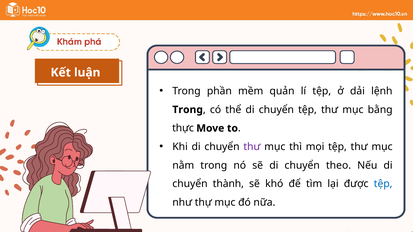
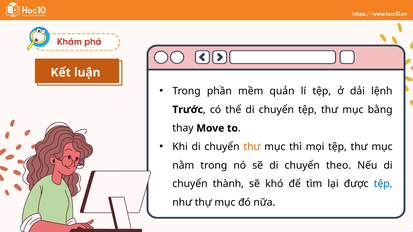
Trong: Trong -> Trước (188, 110)
thực: thực -> thay (183, 128)
thư colour: purple -> orange (252, 147)
